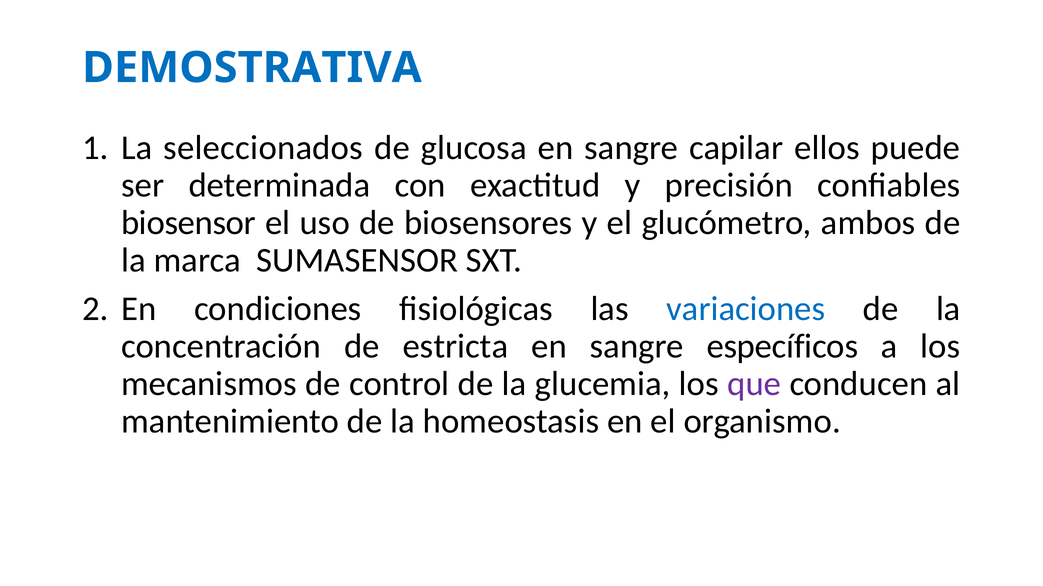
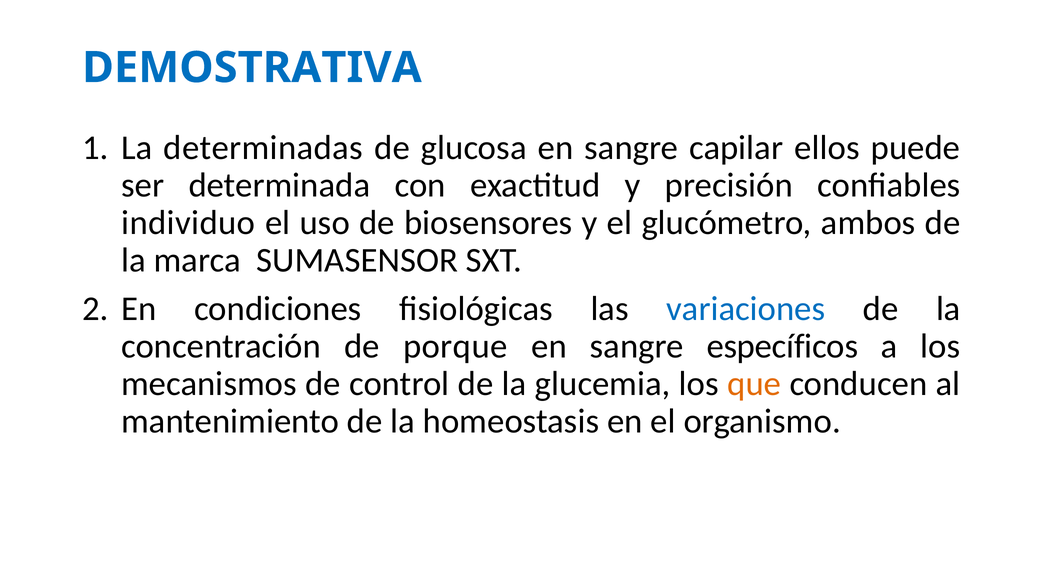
seleccionados: seleccionados -> determinadas (263, 148)
biosensor: biosensor -> individuo (188, 223)
estricta: estricta -> porque (455, 347)
que colour: purple -> orange (754, 384)
